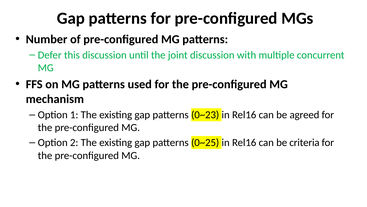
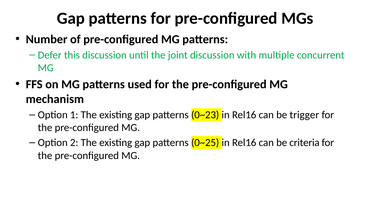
agreed: agreed -> trigger (304, 115)
